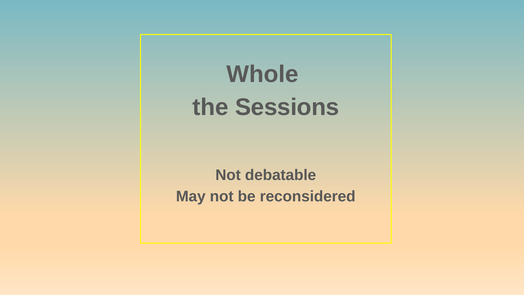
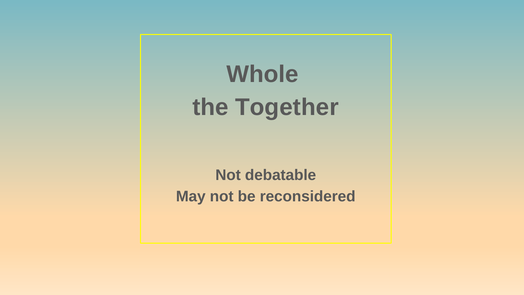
Sessions: Sessions -> Together (287, 107)
